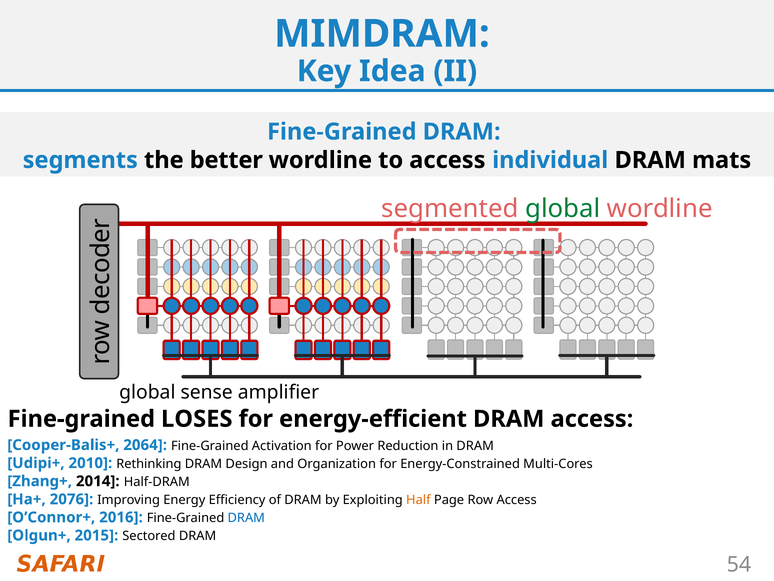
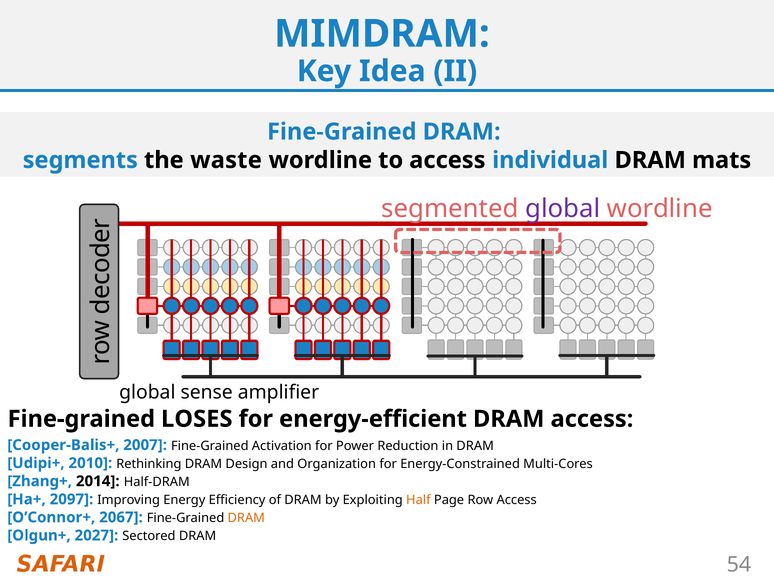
better: better -> waste (226, 160)
global colour: green -> purple (563, 209)
2064: 2064 -> 2007 (145, 445)
2076: 2076 -> 2097 (71, 499)
2016: 2016 -> 2067 (121, 517)
DRAM colour: blue -> orange (246, 518)
2015: 2015 -> 2027 (96, 535)
